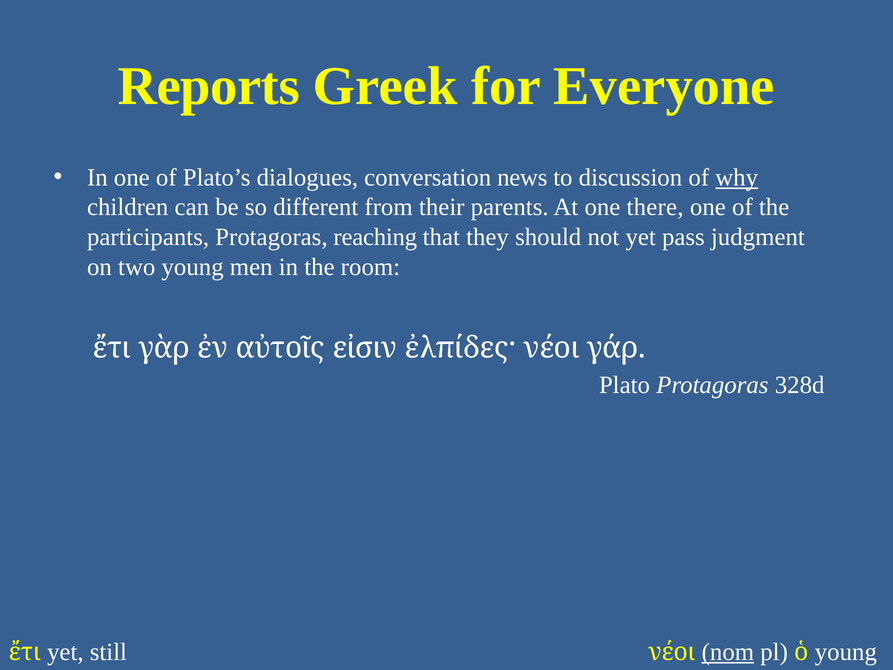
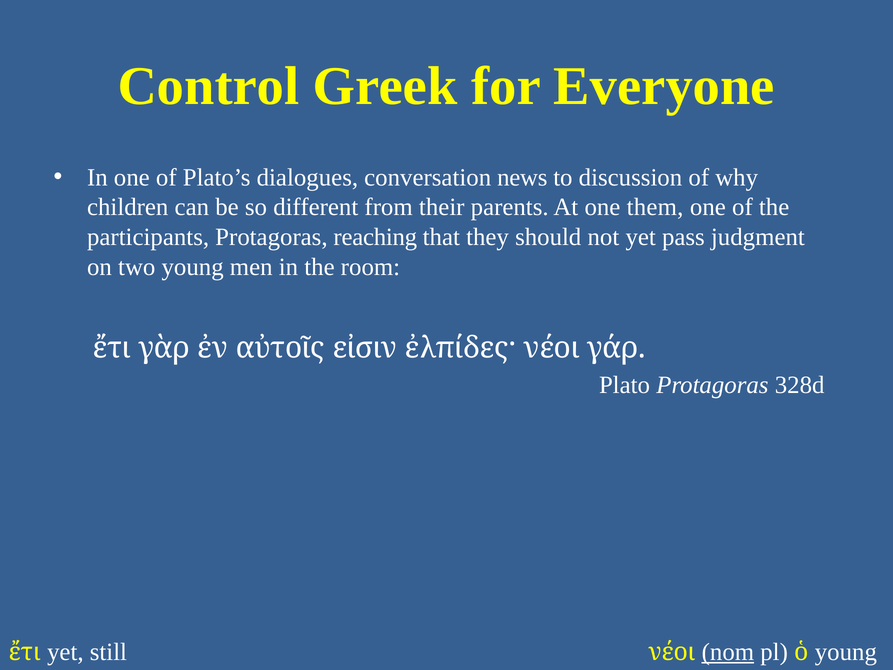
Reports: Reports -> Control (208, 86)
why underline: present -> none (737, 177)
there: there -> them (655, 207)
